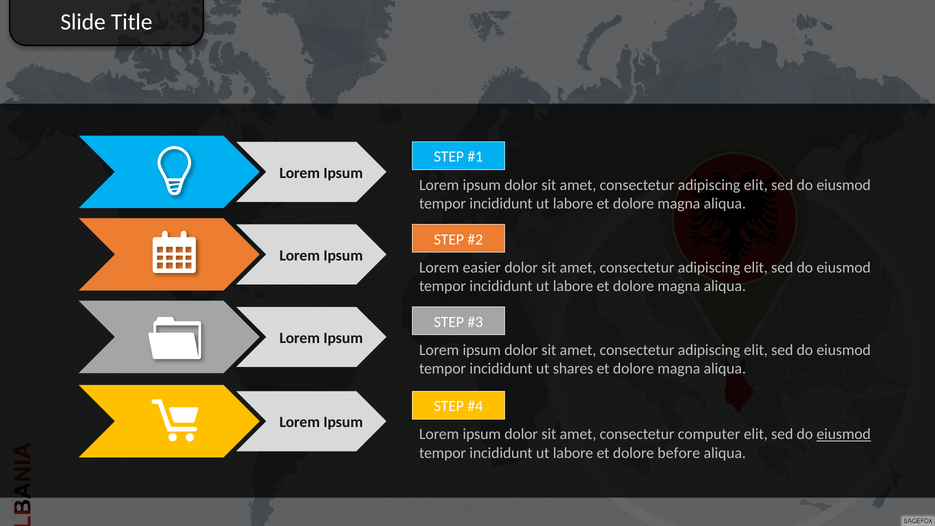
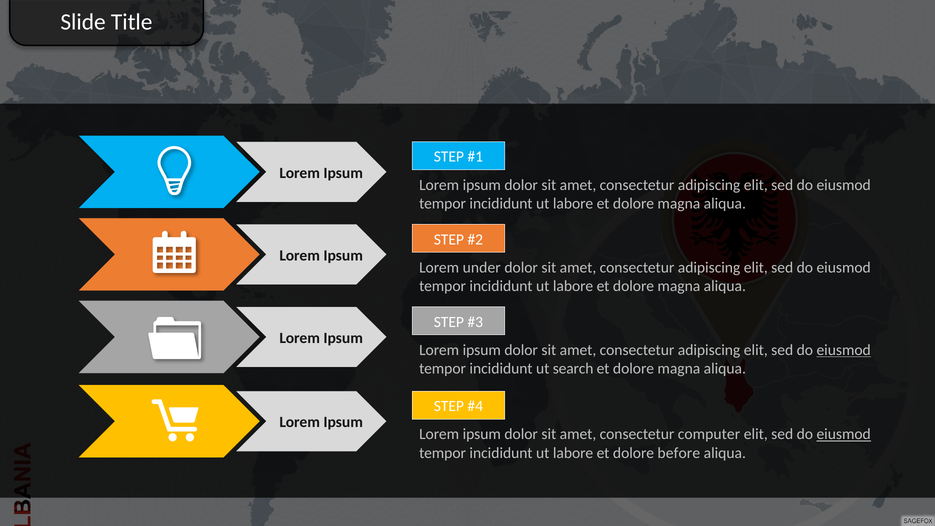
easier: easier -> under (482, 267)
eiusmod underline: none -> present (844, 350)
shares: shares -> search (573, 369)
